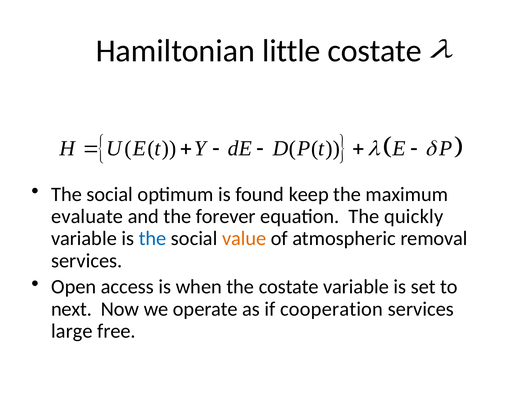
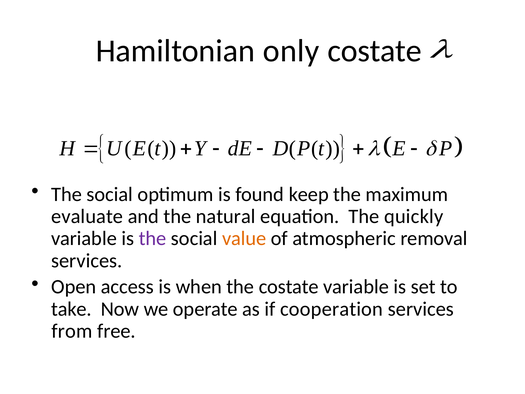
little: little -> only (291, 51)
forever: forever -> natural (226, 216)
the colour: blue -> purple (153, 238)
next: next -> take (71, 309)
large: large -> from (72, 331)
